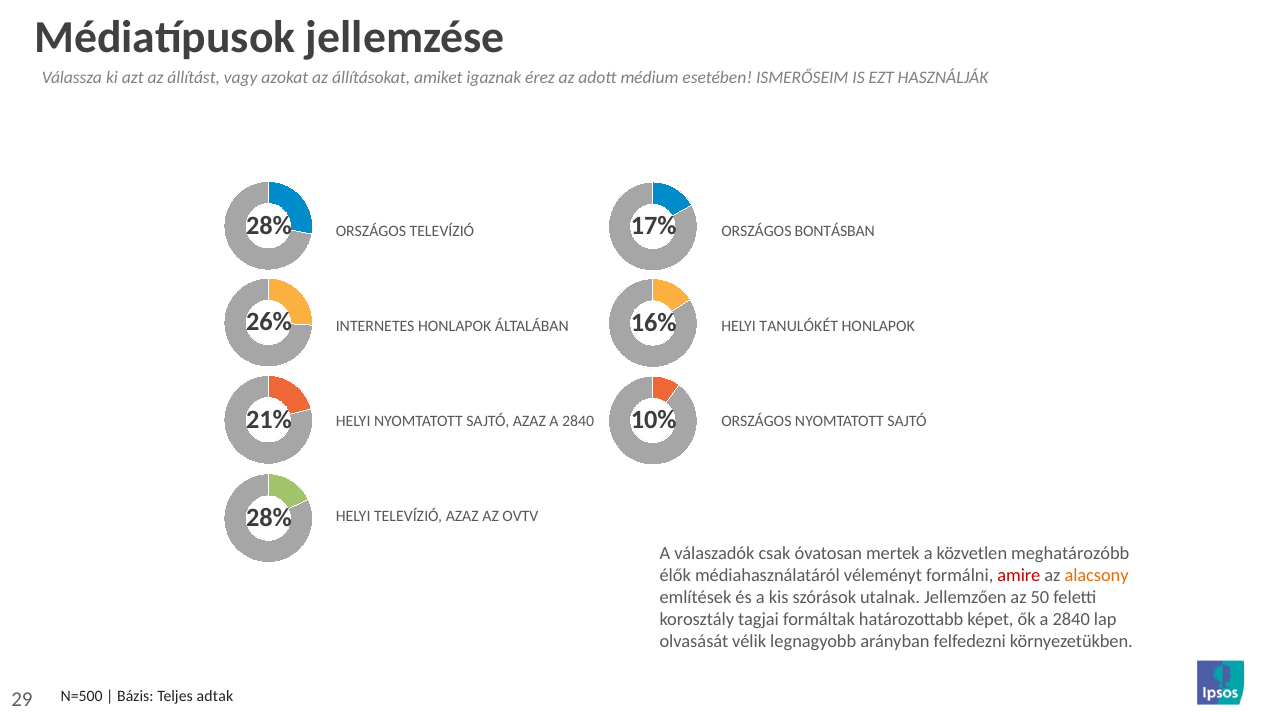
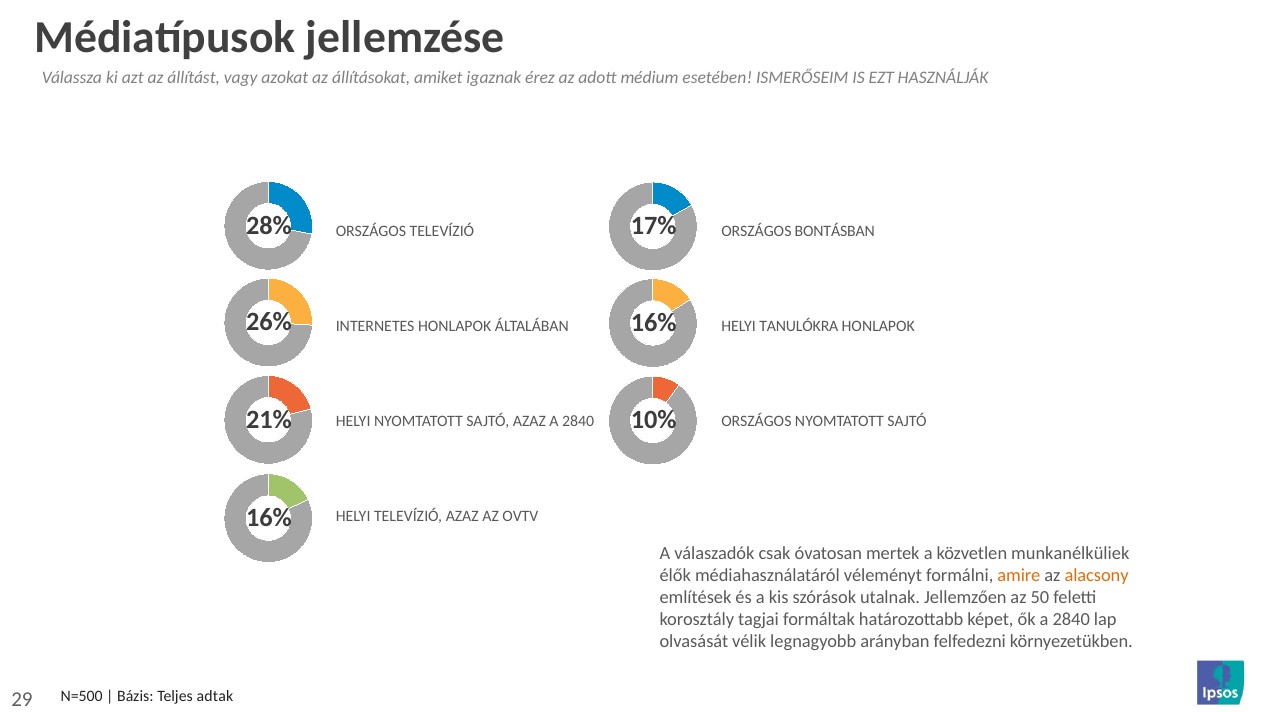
TANULÓKÉT: TANULÓKÉT -> TANULÓKRA (799, 326)
28%: 28% -> 16% (269, 517)
meghatározóbb: meghatározóbb -> munkanélküliek (1070, 553)
amire colour: red -> orange (1019, 575)
